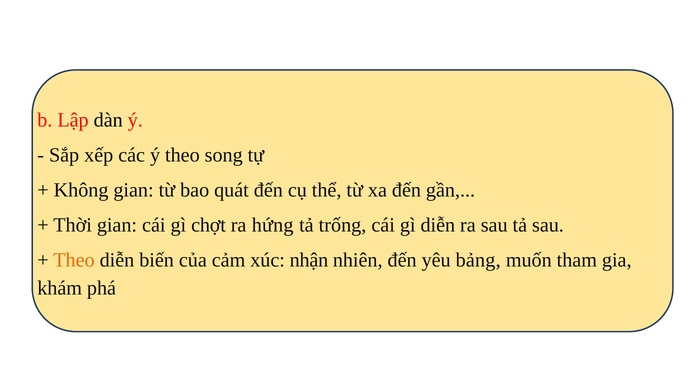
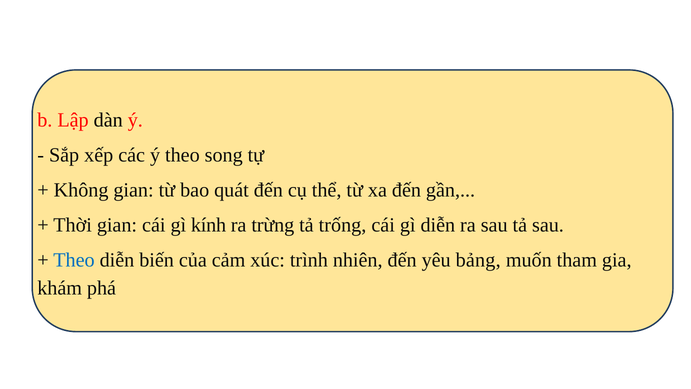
chợt: chợt -> kính (209, 225)
hứng: hứng -> trừng (273, 225)
Theo colour: orange -> blue (74, 260)
nhận: nhận -> trình (309, 260)
